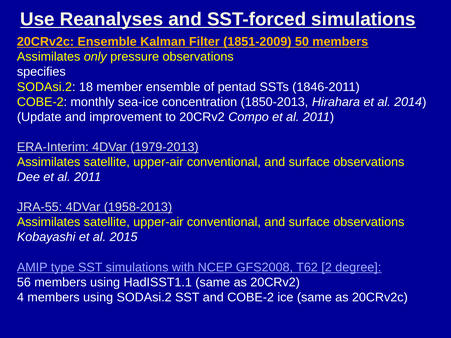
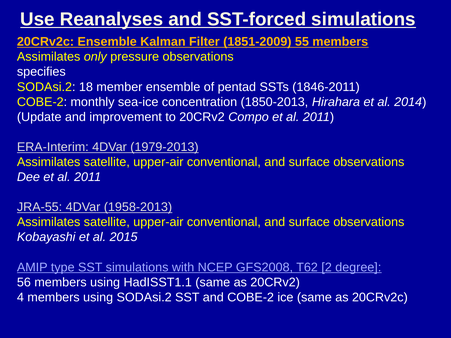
50: 50 -> 55 (302, 42)
